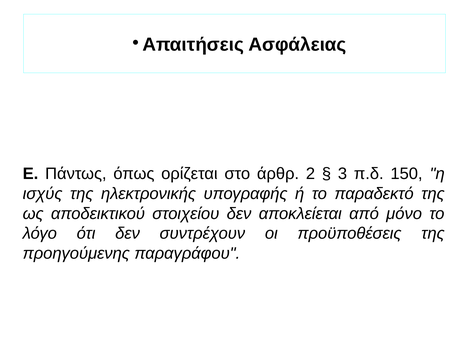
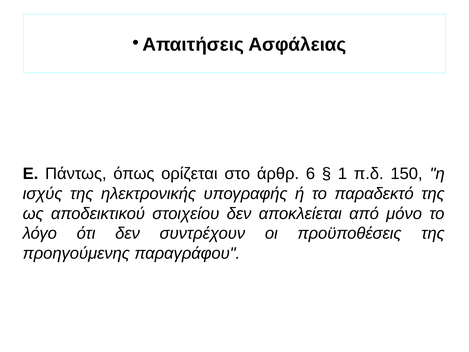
2: 2 -> 6 (310, 174)
3: 3 -> 1 (343, 174)
